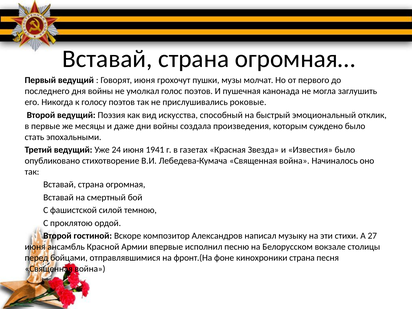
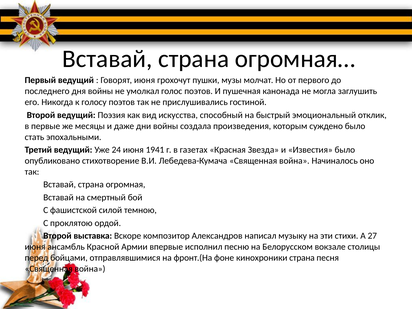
роковые: роковые -> гостиной (248, 102)
гостиной: гостиной -> выставка (93, 236)
